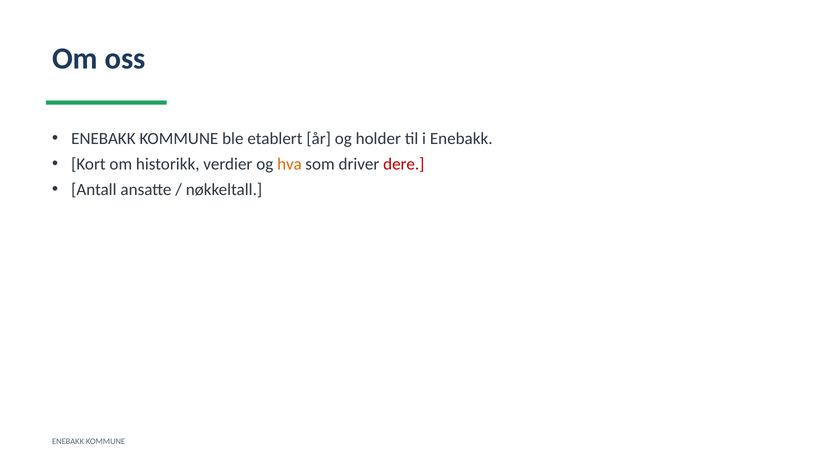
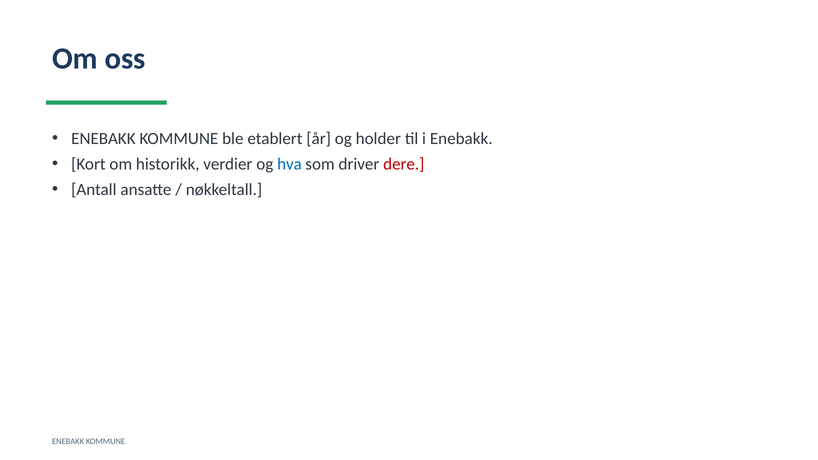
hva colour: orange -> blue (289, 164)
